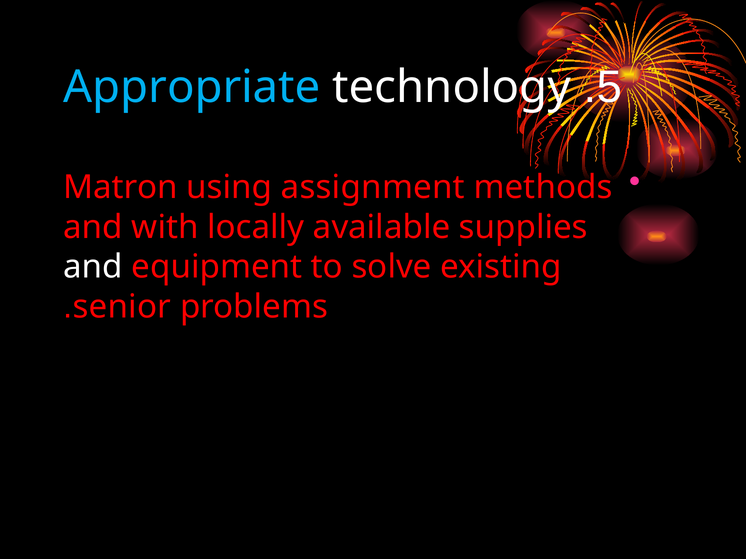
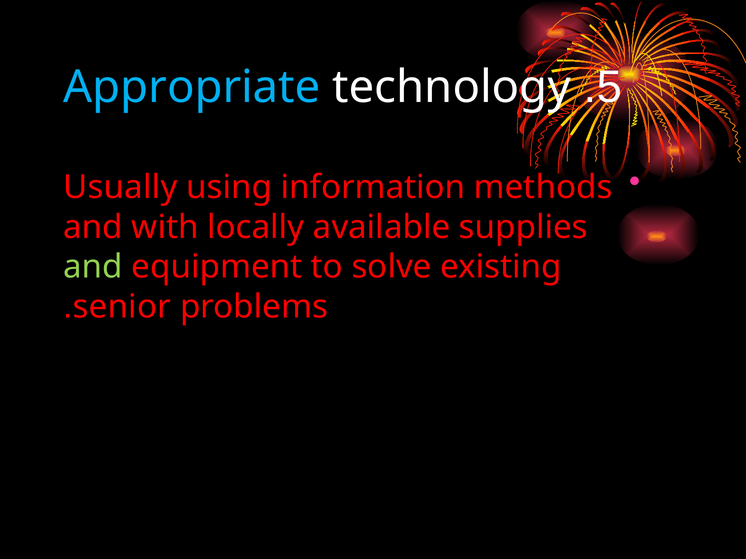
Matron: Matron -> Usually (120, 188)
assignment: assignment -> information (373, 188)
and colour: white -> light green (93, 267)
